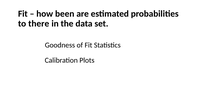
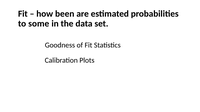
there: there -> some (39, 24)
